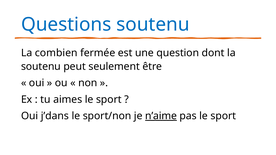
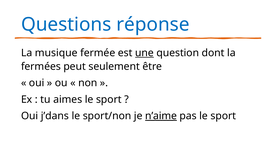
Questions soutenu: soutenu -> réponse (153, 25)
combien: combien -> musique (56, 53)
une underline: none -> present (144, 53)
soutenu: soutenu -> fermées (41, 67)
